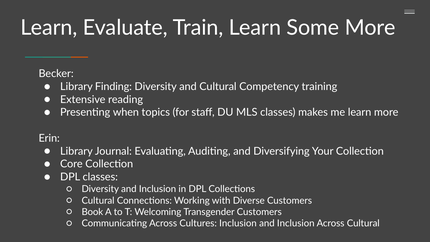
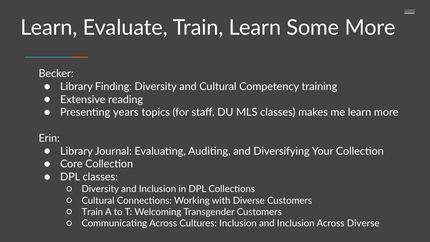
when: when -> years (126, 112)
Book: Book -> Train (92, 212)
Across Cultural: Cultural -> Diverse (363, 223)
